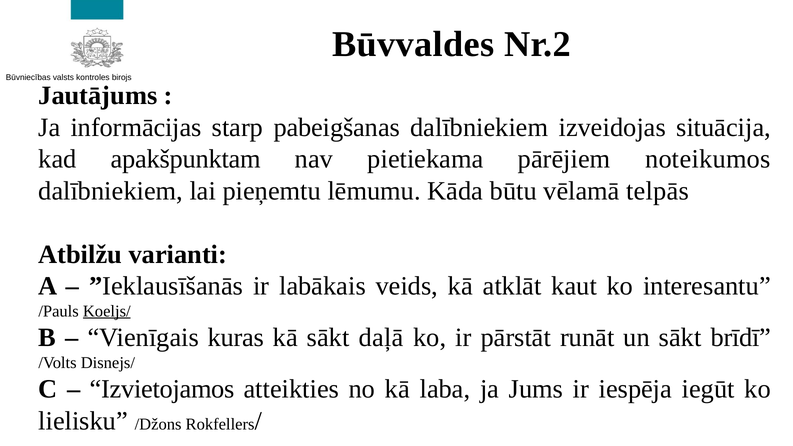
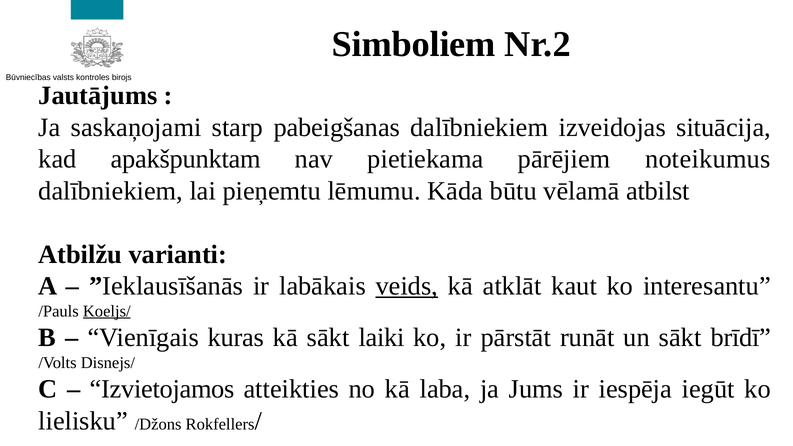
Būvvaldes: Būvvaldes -> Simboliem (414, 44)
informācijas: informācijas -> saskaņojami (136, 127)
noteikumos: noteikumos -> noteikumus (708, 159)
telpās: telpās -> atbilst (658, 191)
veids underline: none -> present (407, 286)
daļā: daļā -> laiki (381, 338)
